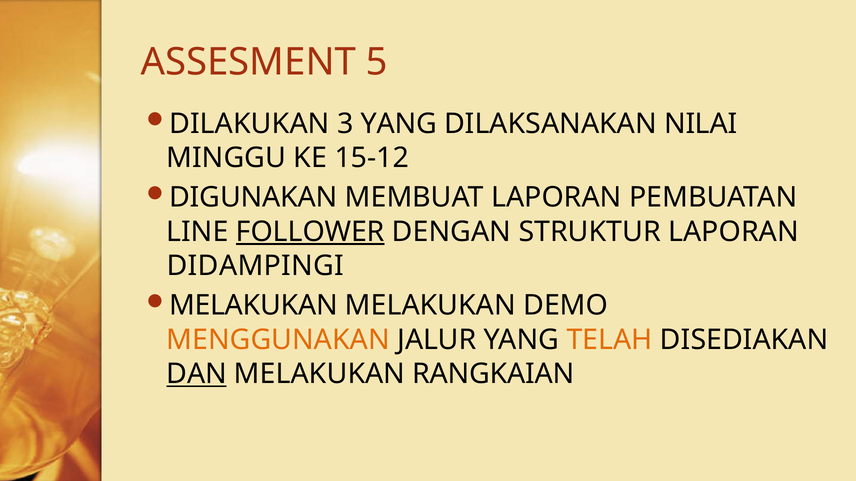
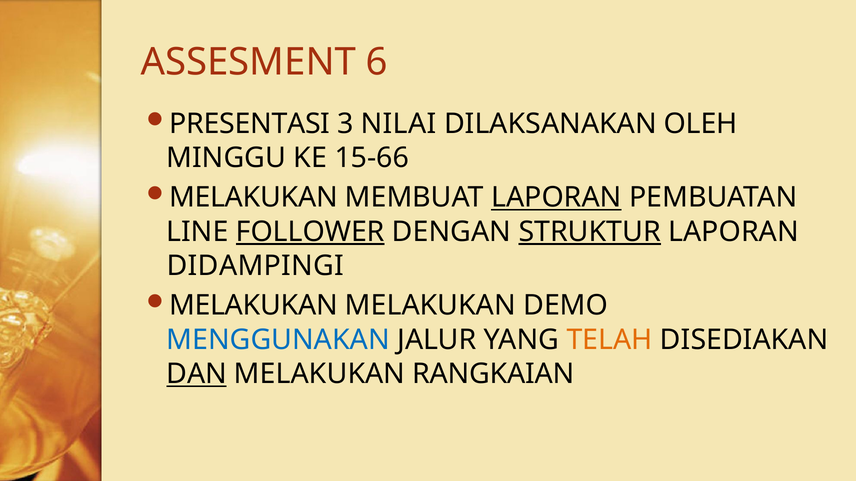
5: 5 -> 6 (377, 62)
DILAKUKAN: DILAKUKAN -> PRESENTASI (250, 124)
3 YANG: YANG -> NILAI (399, 124)
NILAI: NILAI -> OLEH (701, 124)
15-12: 15-12 -> 15-66 (372, 158)
DIGUNAKAN: DIGUNAKAN -> MELAKUKAN (253, 198)
LAPORAN underline: none -> present (556, 198)
STRUKTUR underline: none -> present (590, 232)
MENGGUNAKAN colour: orange -> blue (278, 340)
